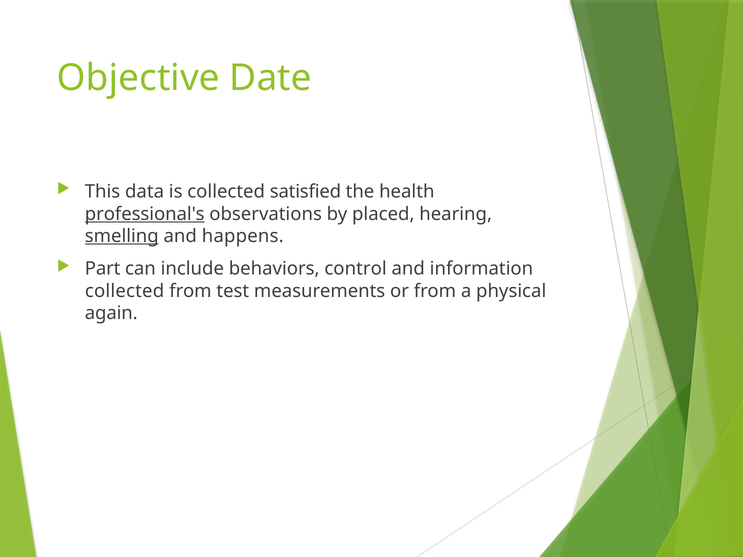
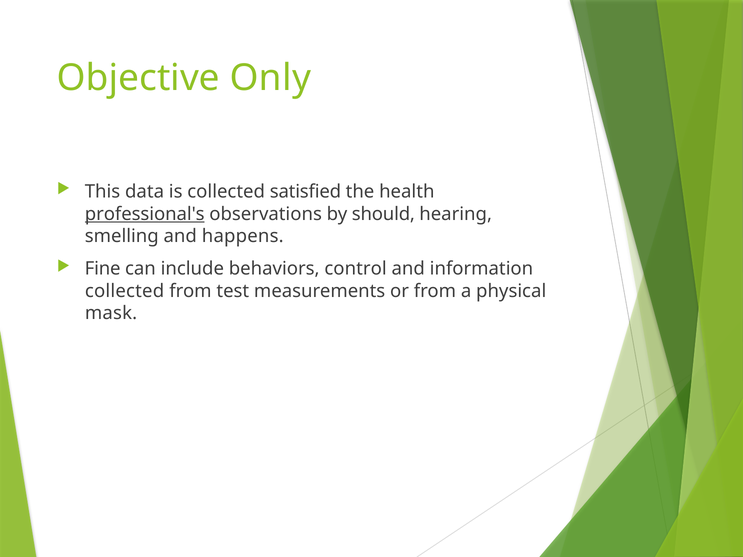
Date: Date -> Only (270, 78)
placed: placed -> should (383, 214)
smelling underline: present -> none (122, 236)
Part: Part -> Fine (103, 269)
again: again -> mask (111, 314)
